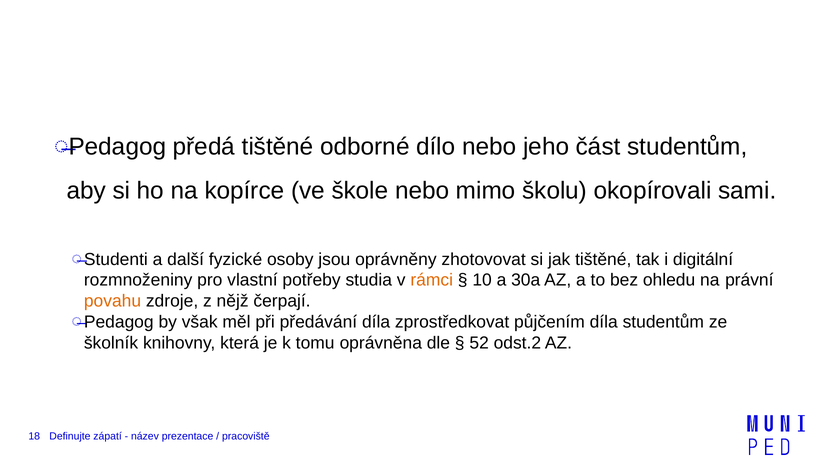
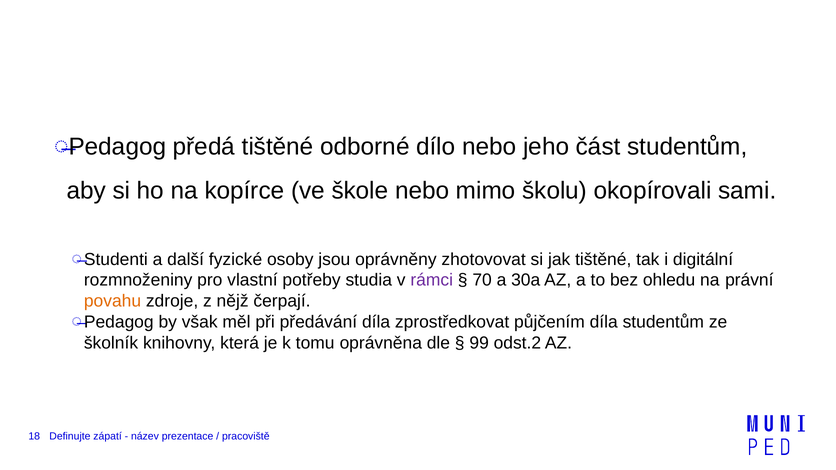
rámci colour: orange -> purple (432, 280)
10: 10 -> 70 (482, 280)
52: 52 -> 99 (479, 343)
